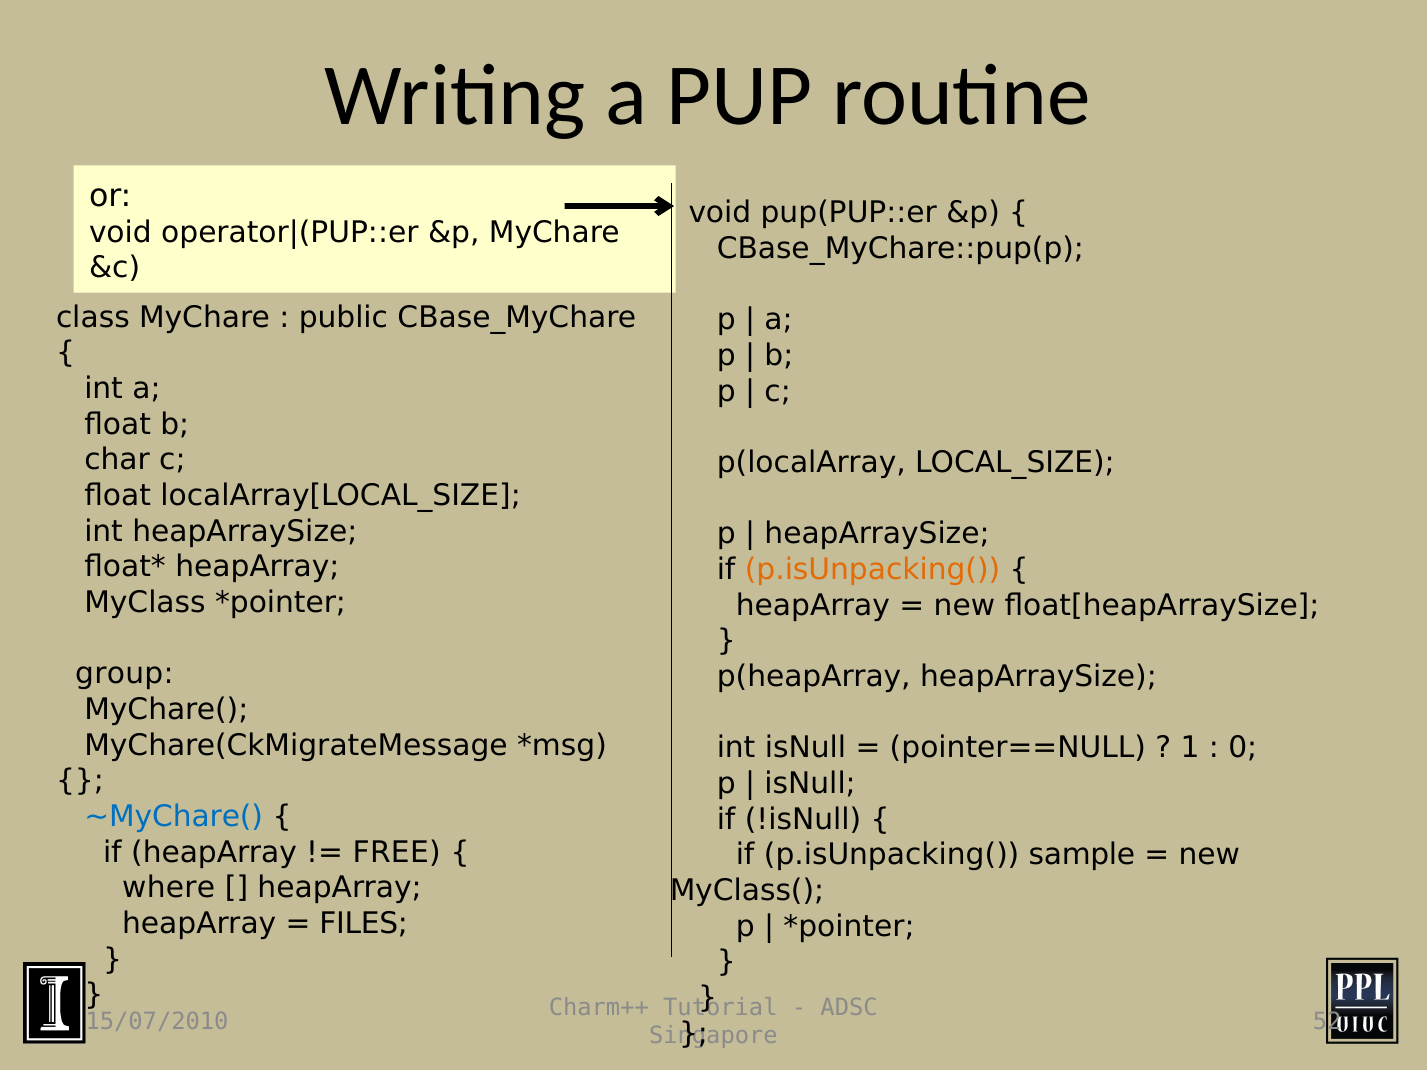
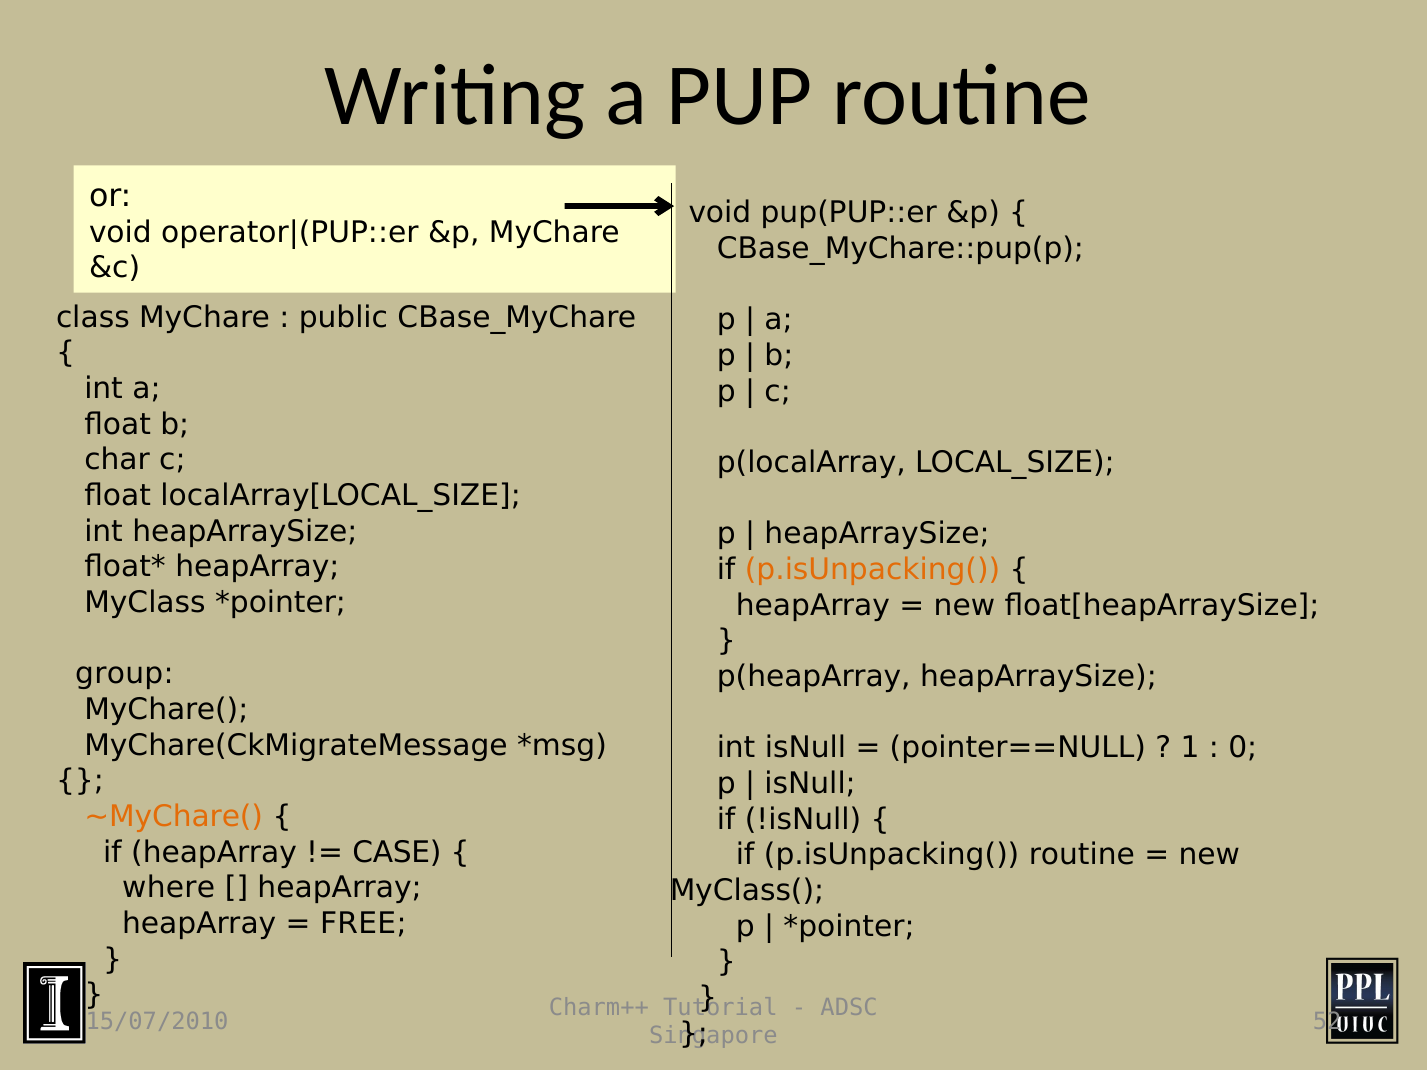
~MyChare( colour: blue -> orange (174, 817)
FREE: FREE -> CASE (397, 853)
p.isUnpacking( sample: sample -> routine (1082, 855)
FILES: FILES -> FREE (363, 924)
